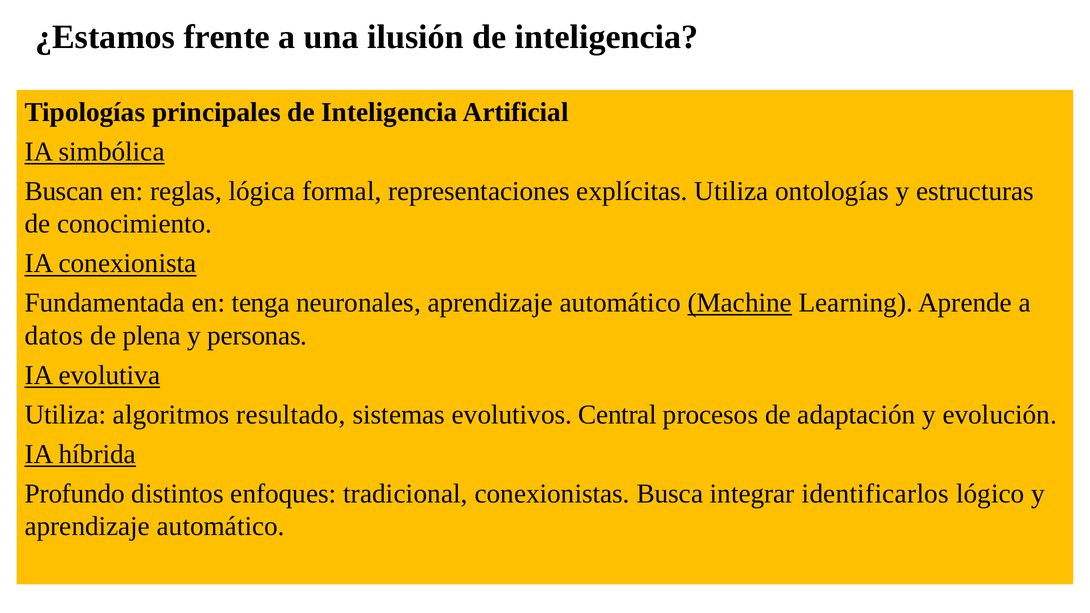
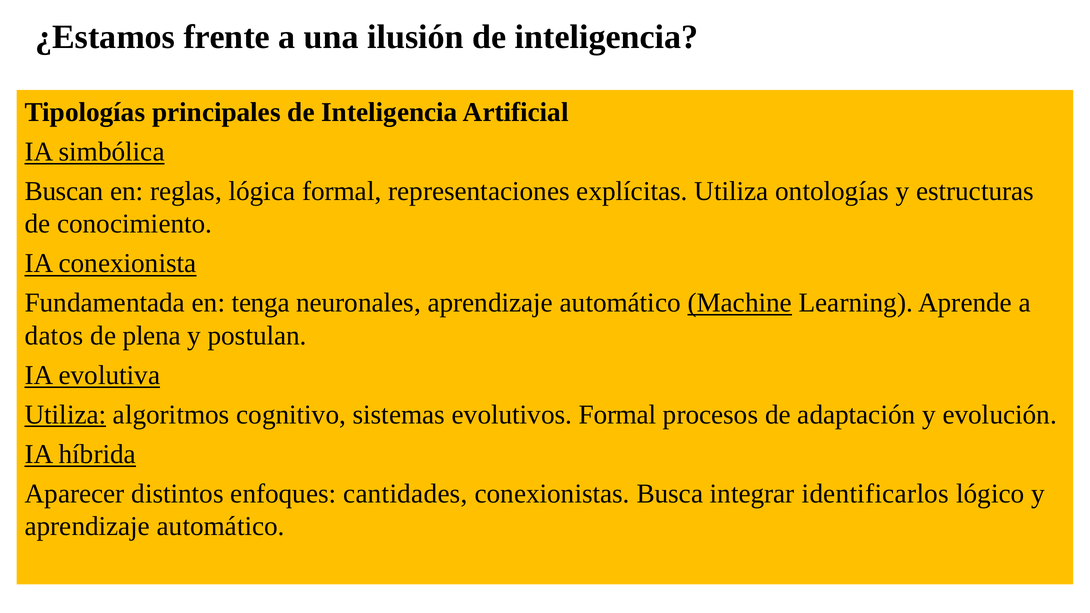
personas: personas -> postulan (257, 336)
Utiliza underline: none -> present (65, 415)
resultado: resultado -> cognitivo (291, 415)
evolutivos Central: Central -> Formal (618, 415)
Profundo: Profundo -> Aparecer (75, 494)
tradicional: tradicional -> cantidades (405, 494)
